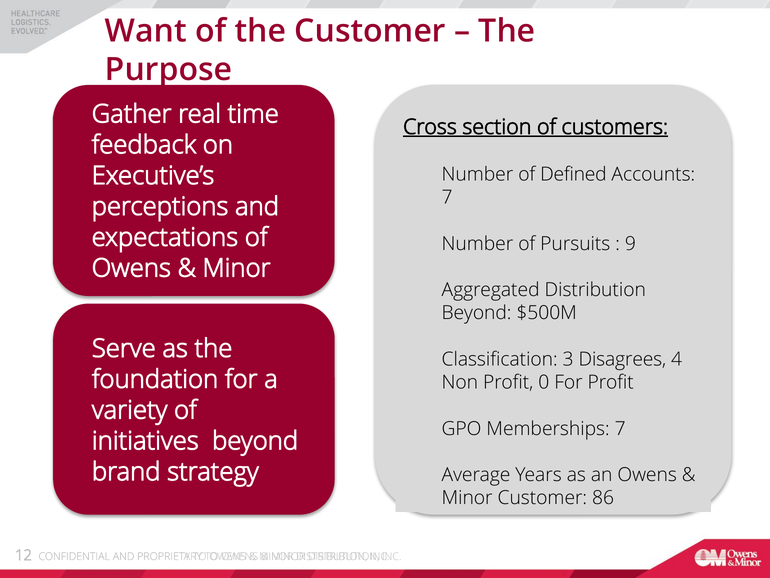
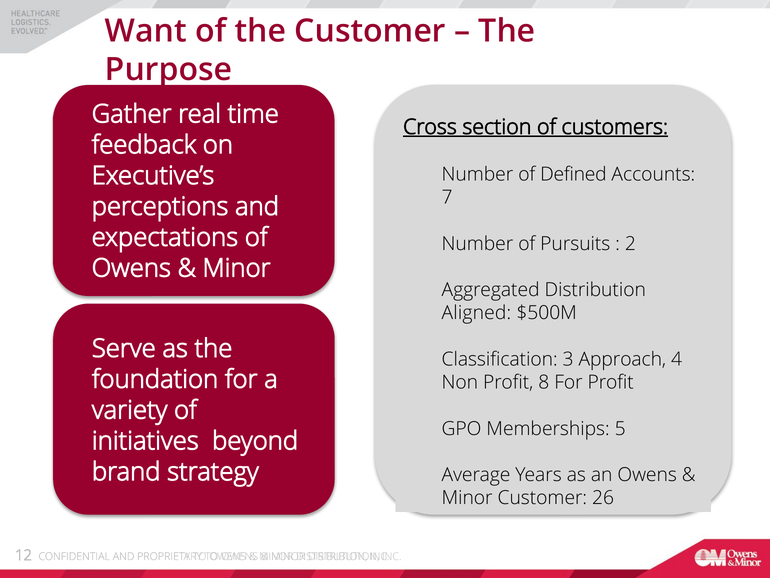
9: 9 -> 2 (630, 243)
Beyond: Beyond -> Aligned (476, 313)
Disagrees: Disagrees -> Approach (622, 359)
0: 0 -> 8 (544, 382)
Memberships 7: 7 -> 5 (620, 428)
86: 86 -> 26 (603, 498)
